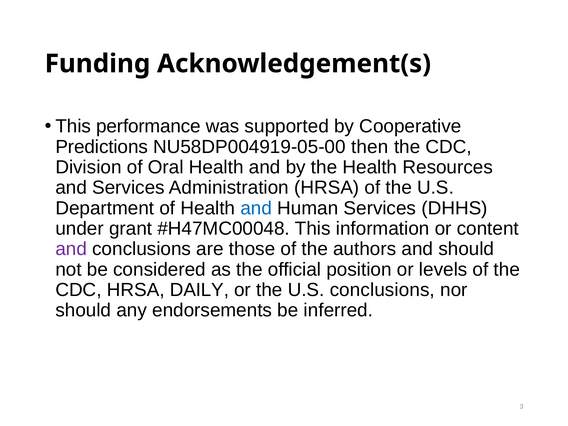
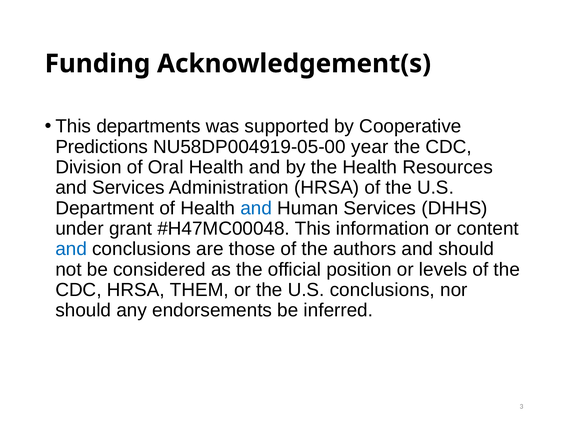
performance: performance -> departments (148, 126)
then: then -> year (370, 147)
and colour: purple -> blue (71, 249)
DAILY: DAILY -> THEM (199, 290)
